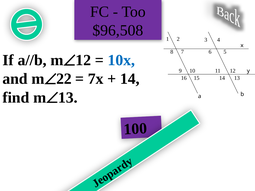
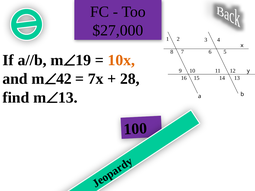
$96,508: $96,508 -> $27,000 (118, 30)
12: 12 -> 19 (83, 60)
10x colour: blue -> orange (121, 60)
22: 22 -> 42 (64, 79)
14: 14 -> 28 (130, 79)
